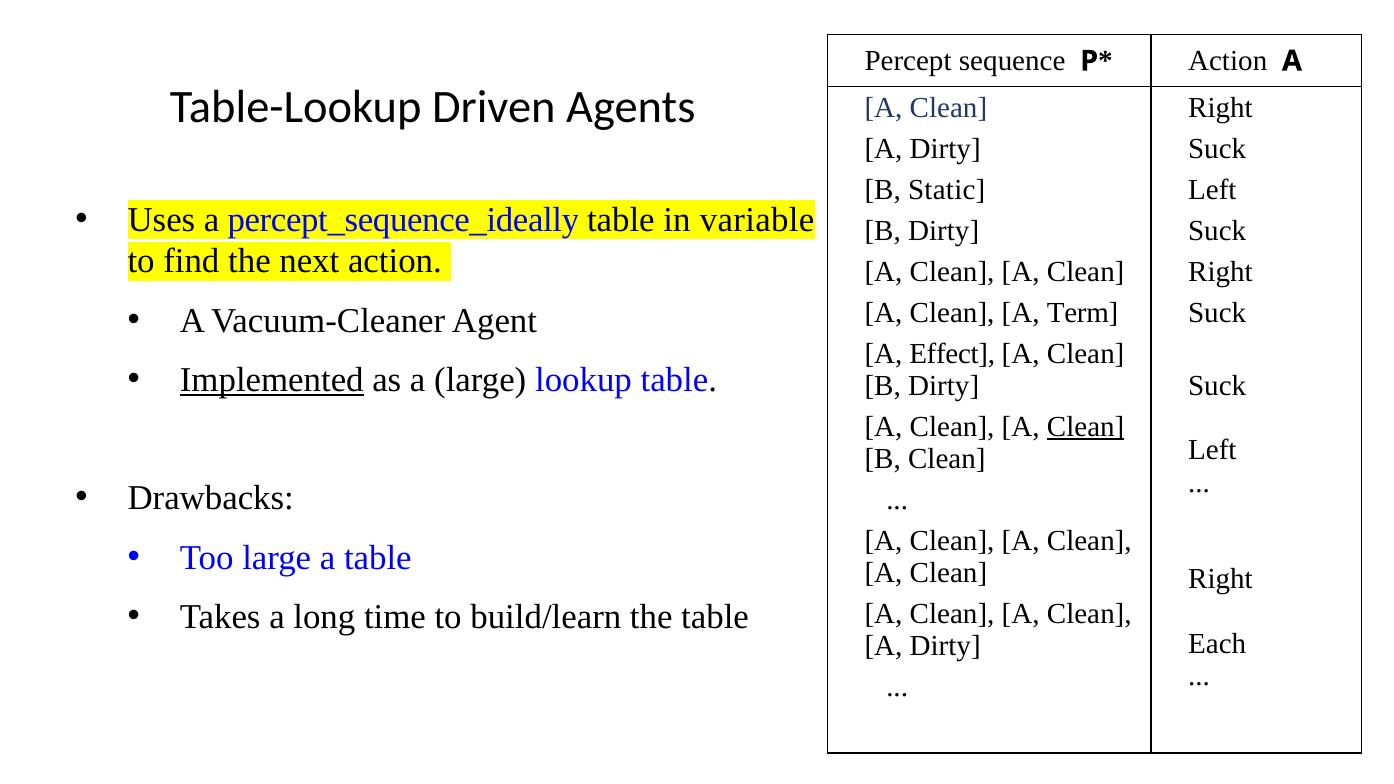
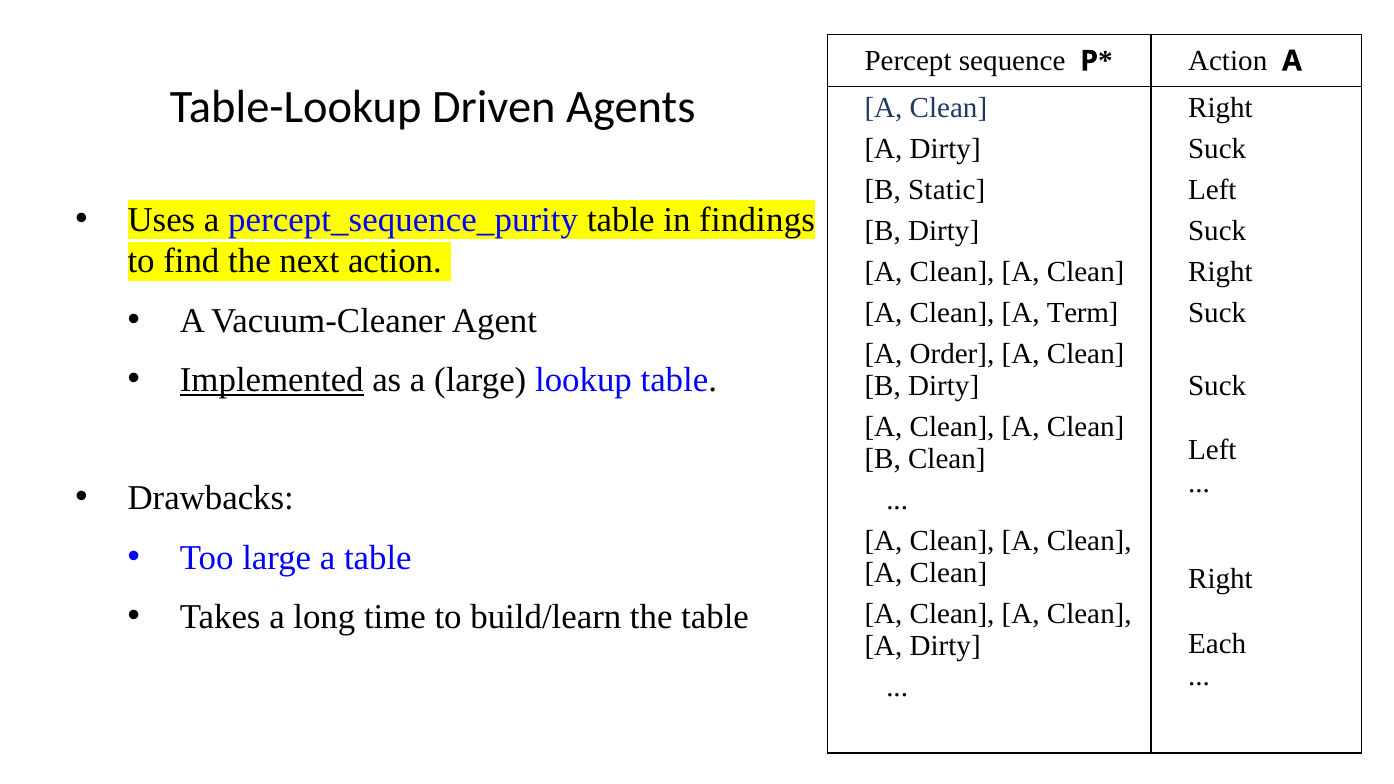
percept_sequence_ideally: percept_sequence_ideally -> percept_sequence_purity (403, 220)
variable: variable -> findings (757, 220)
Effect: Effect -> Order (952, 354)
Clean underline: present -> none (1086, 427)
